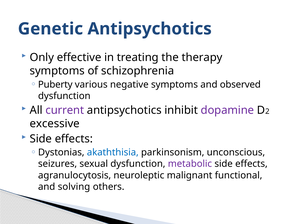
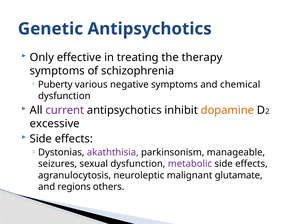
observed: observed -> chemical (240, 84)
dopamine colour: purple -> orange (227, 110)
akaththisia colour: blue -> purple (113, 152)
unconscious: unconscious -> manageable (236, 152)
functional: functional -> glutamate (239, 175)
solving: solving -> regions (74, 186)
